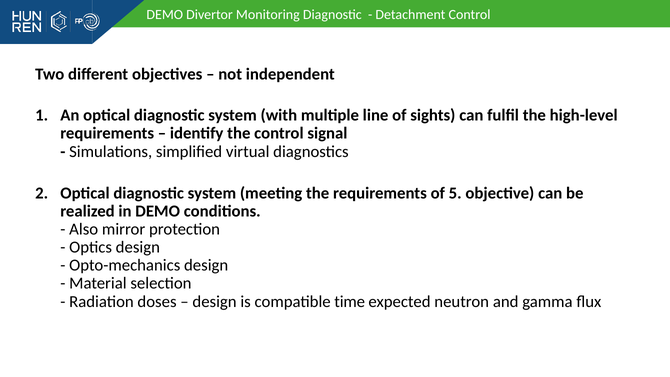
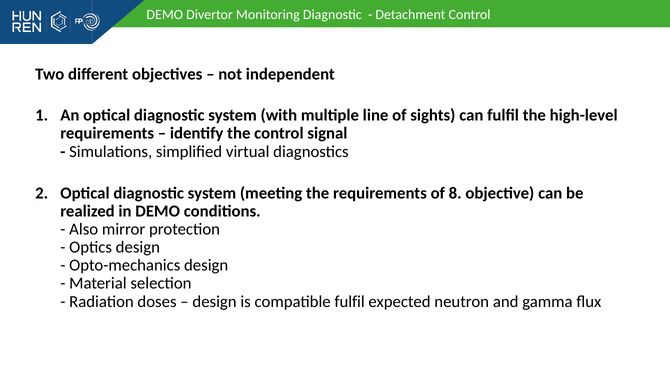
5: 5 -> 8 (455, 193)
compatible time: time -> fulfil (350, 301)
